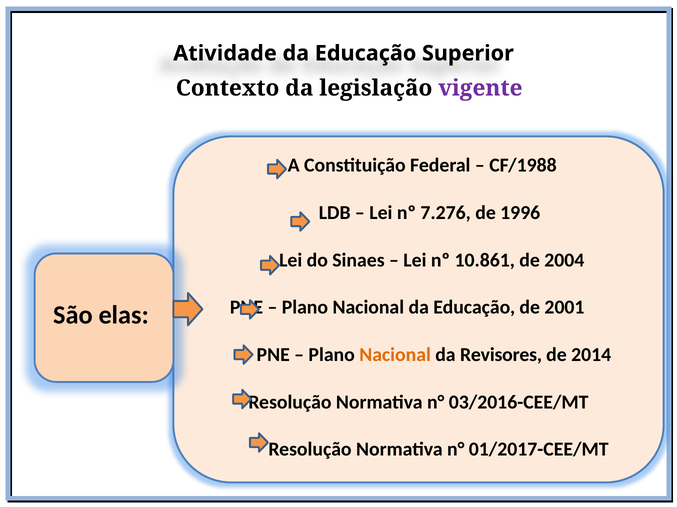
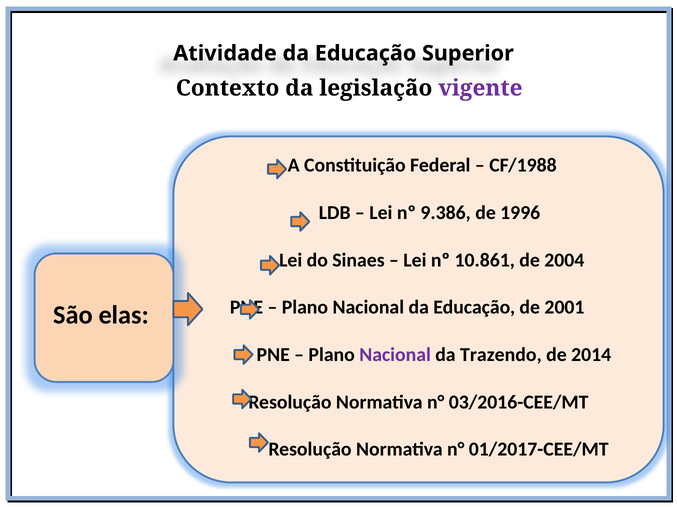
7.276: 7.276 -> 9.386 (446, 213)
Nacional colour: orange -> purple (395, 355)
Revisores: Revisores -> Trazendo (501, 355)
